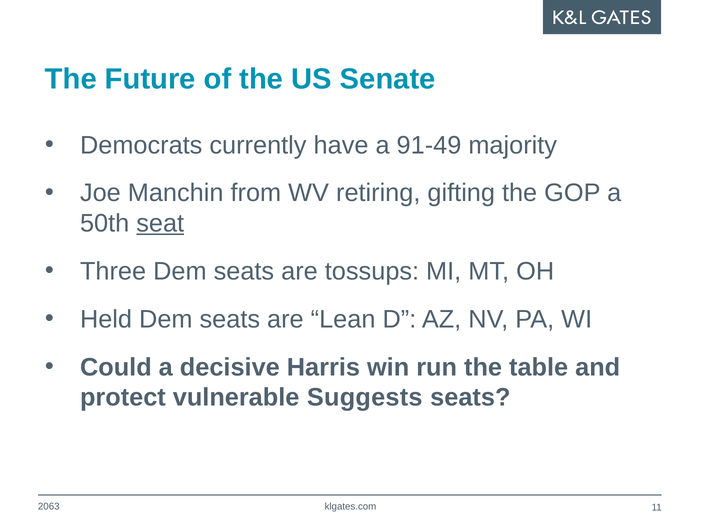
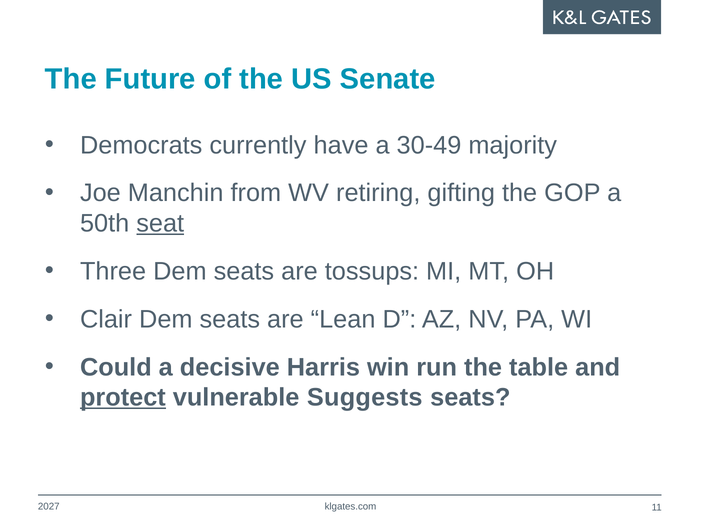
91-49: 91-49 -> 30-49 (429, 145)
Held: Held -> Clair (106, 319)
protect underline: none -> present (123, 397)
2063: 2063 -> 2027 (49, 506)
